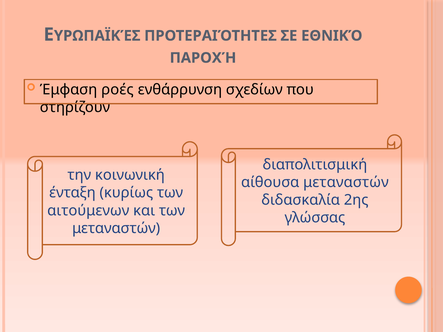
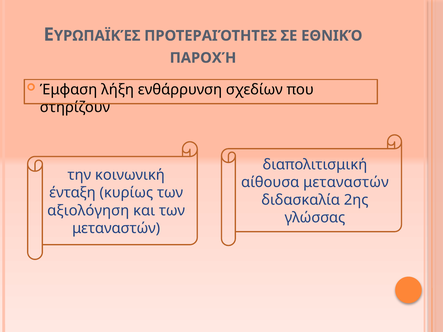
ροές: ροές -> λήξη (118, 90)
αιτούμενων: αιτούμενων -> αξιολόγηση (88, 211)
